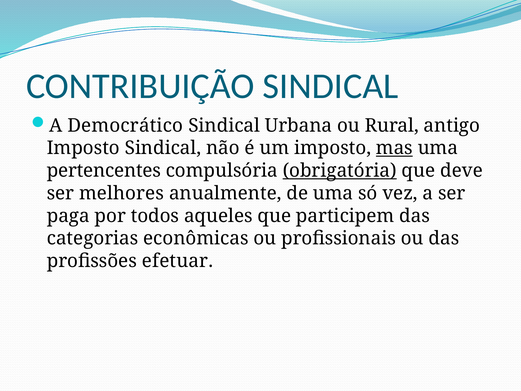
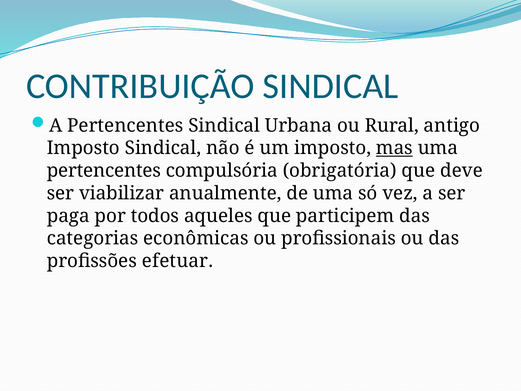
A Democrático: Democrático -> Pertencentes (125, 125)
obrigatória underline: present -> none (340, 171)
melhores: melhores -> viabilizar (122, 193)
